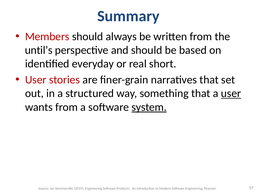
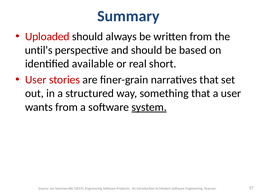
Members: Members -> Uploaded (47, 37)
everyday: everyday -> available (93, 64)
user underline: present -> none (231, 94)
